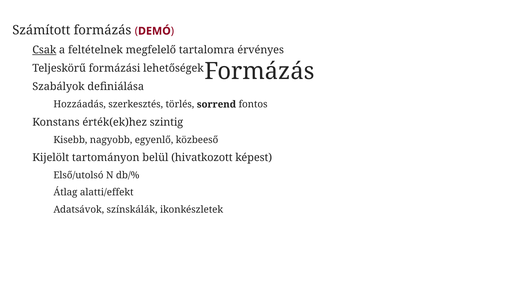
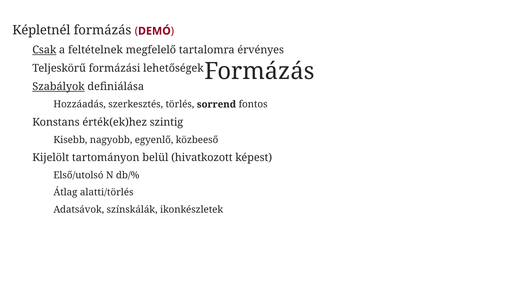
Számított: Számított -> Képletnél (41, 30)
Szabályok underline: none -> present (59, 87)
alatti/effekt: alatti/effekt -> alatti/törlés (107, 192)
